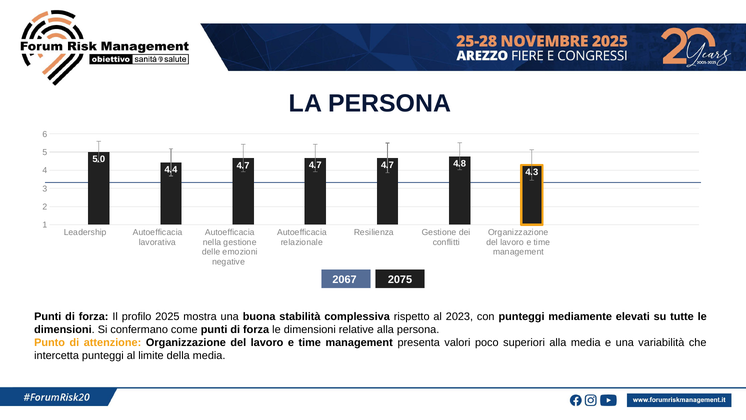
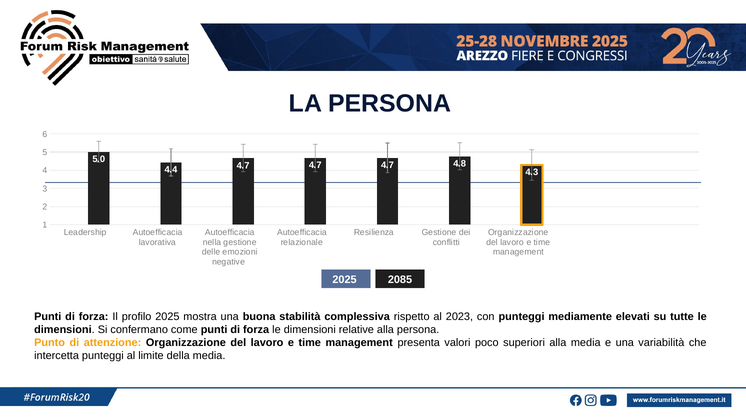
2067: 2067 -> 2025 (345, 279)
2075: 2075 -> 2085 (400, 279)
